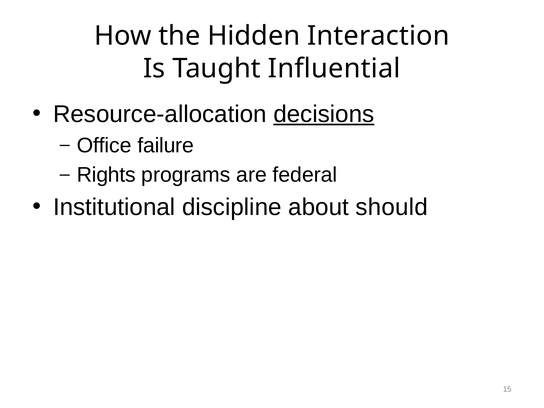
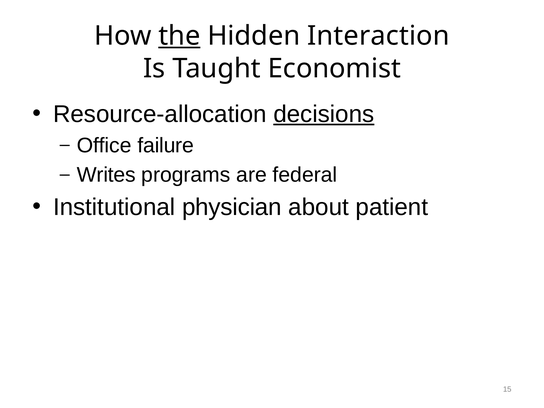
the underline: none -> present (179, 36)
Influential: Influential -> Economist (334, 69)
Rights: Rights -> Writes (106, 175)
discipline: discipline -> physician (232, 207)
should: should -> patient (392, 207)
